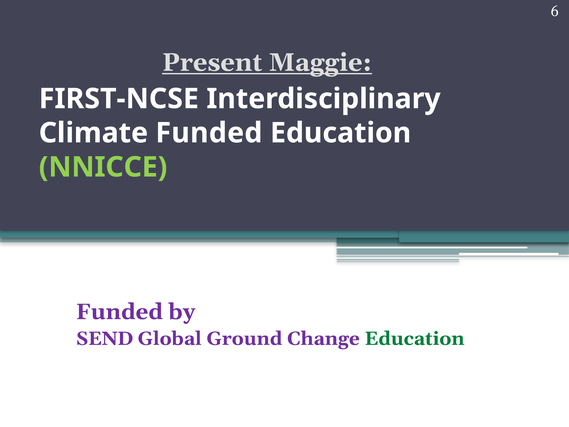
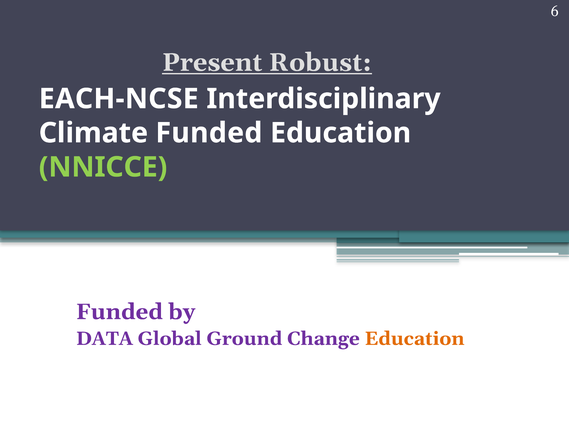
Maggie: Maggie -> Robust (320, 62)
FIRST-NCSE: FIRST-NCSE -> EACH-NCSE (119, 99)
SEND: SEND -> DATA (105, 338)
Education colour: green -> orange (415, 338)
